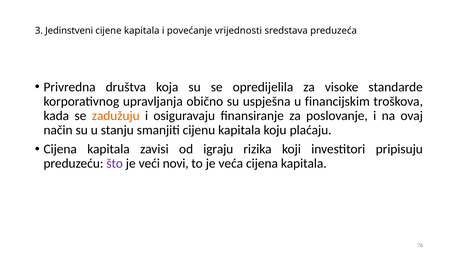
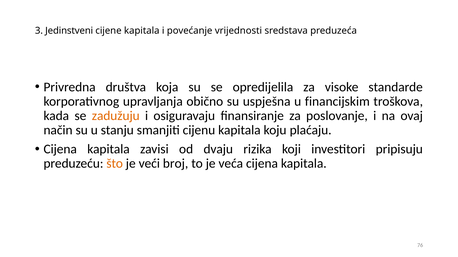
igraju: igraju -> dvaju (218, 150)
što colour: purple -> orange (115, 164)
novi: novi -> broj (176, 164)
